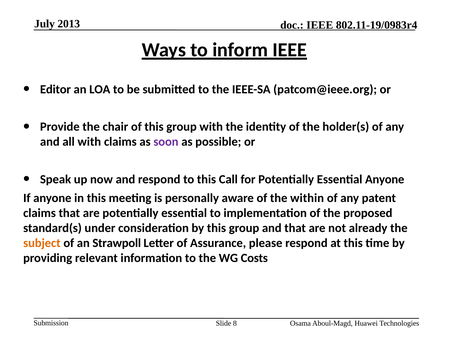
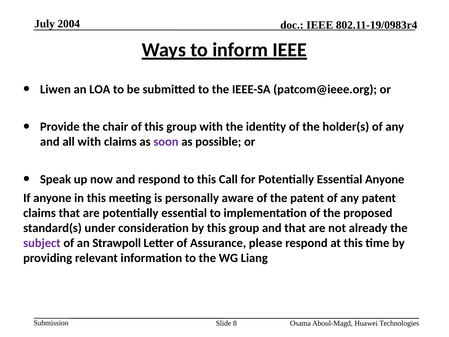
2013: 2013 -> 2004 (69, 24)
Editor: Editor -> Liwen (55, 89)
the within: within -> patent (307, 198)
subject colour: orange -> purple (42, 243)
Costs: Costs -> Liang (254, 258)
